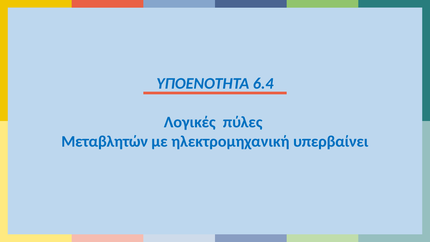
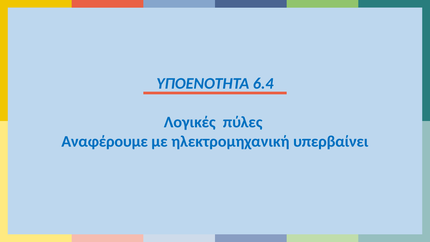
Μεταβλητών: Μεταβλητών -> Αναφέρουμε (105, 141)
